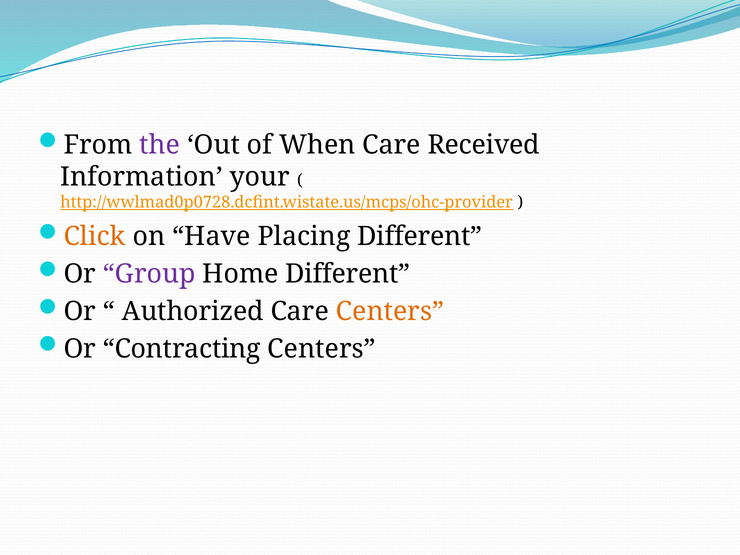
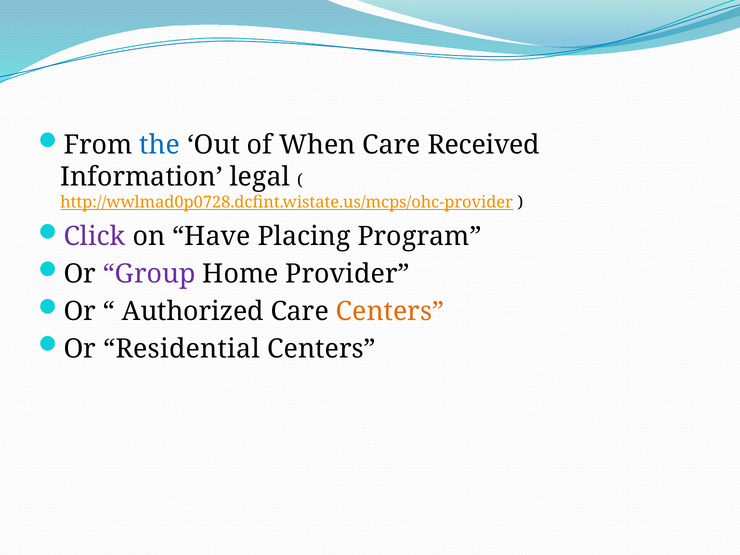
the colour: purple -> blue (160, 145)
your: your -> legal (260, 177)
Click colour: orange -> purple (95, 237)
Placing Different: Different -> Program (420, 237)
Home Different: Different -> Provider (348, 274)
Contracting: Contracting -> Residential (182, 349)
